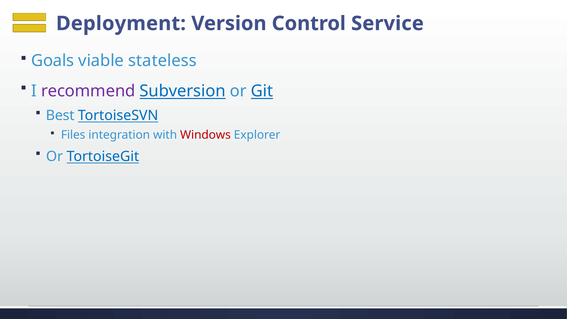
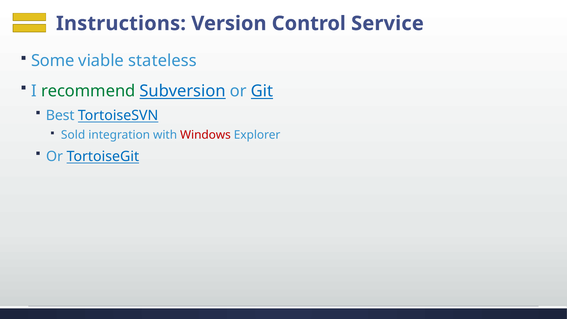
Deployment: Deployment -> Instructions (121, 23)
Goals: Goals -> Some (53, 61)
recommend colour: purple -> green (88, 91)
Files: Files -> Sold (73, 135)
